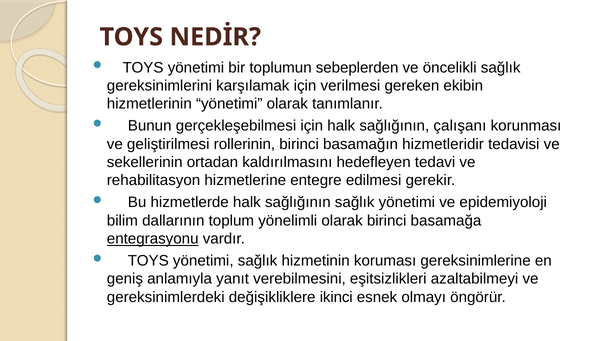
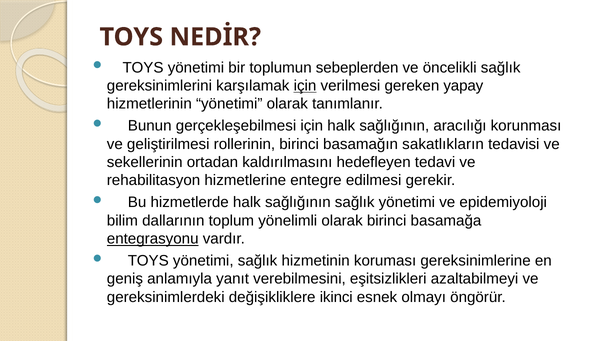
için underline: none -> present (305, 86)
ekibin: ekibin -> yapay (463, 86)
çalışanı: çalışanı -> aracılığı (460, 126)
hizmetleridir: hizmetleridir -> sakatlıkların (443, 144)
